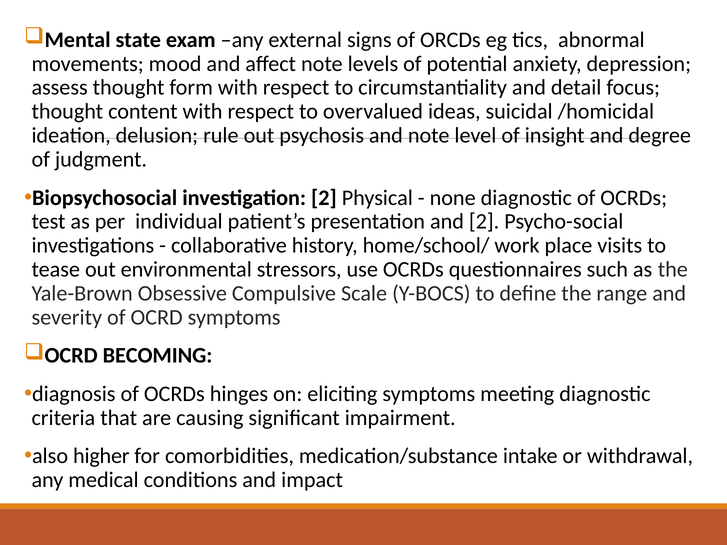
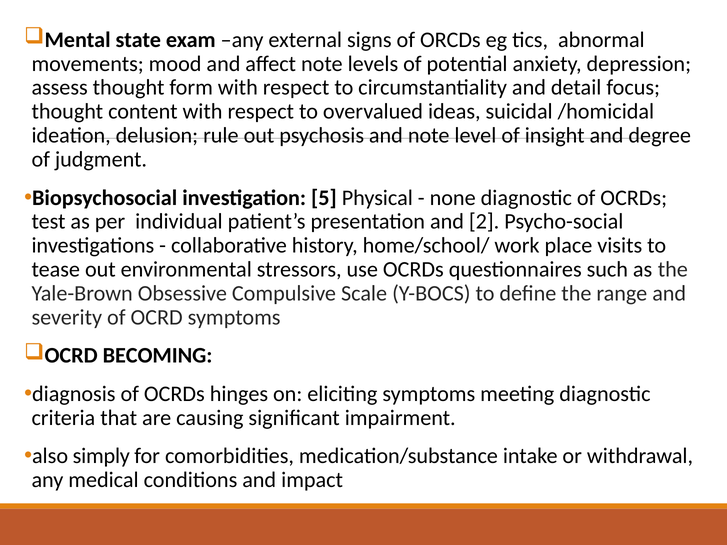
investigation 2: 2 -> 5 (324, 198)
higher: higher -> simply (101, 456)
